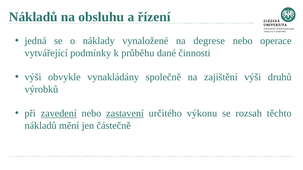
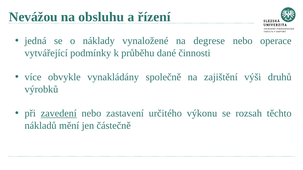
Nákladů: Nákladů -> Nevážou (33, 17)
výši: výši -> více (33, 77)
zastavení underline: present -> none (125, 114)
